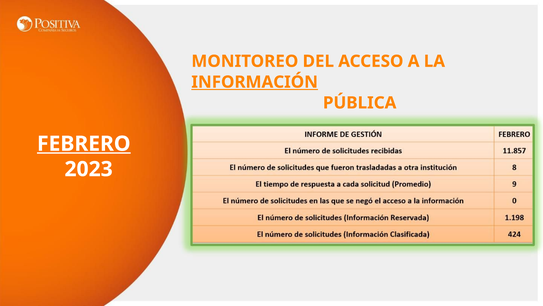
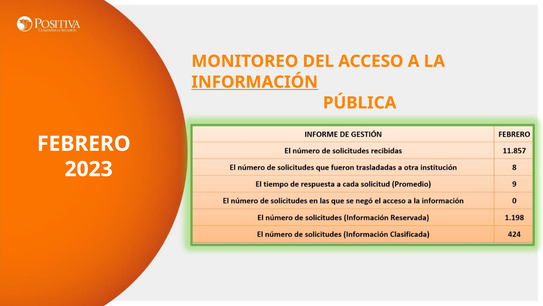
FEBRERO underline: present -> none (84, 144)
